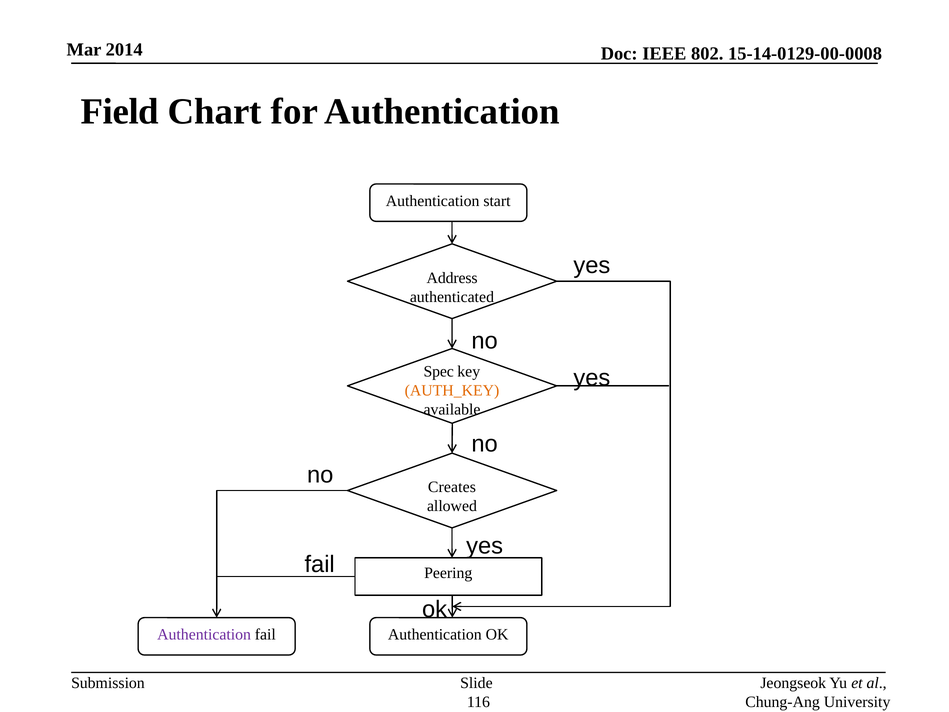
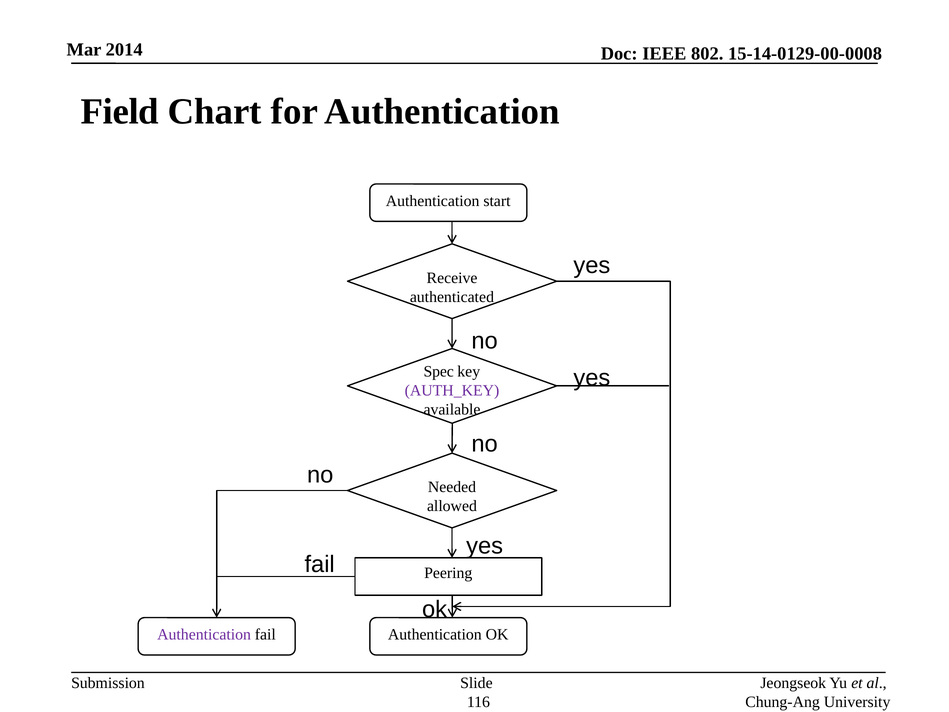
Address: Address -> Receive (452, 278)
AUTH_KEY colour: orange -> purple (452, 390)
Creates: Creates -> Needed (452, 487)
